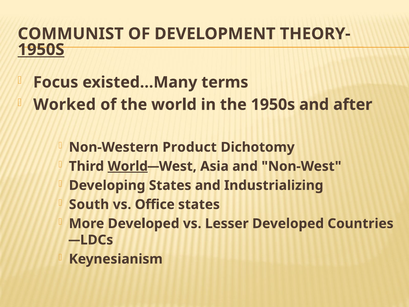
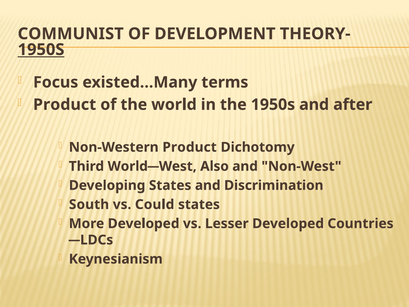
Worked: Worked -> Product (65, 105)
World underline: present -> none (128, 166)
Asia: Asia -> Also (215, 166)
Industrializing: Industrializing -> Discrimination (274, 185)
Office: Office -> Could (155, 204)
